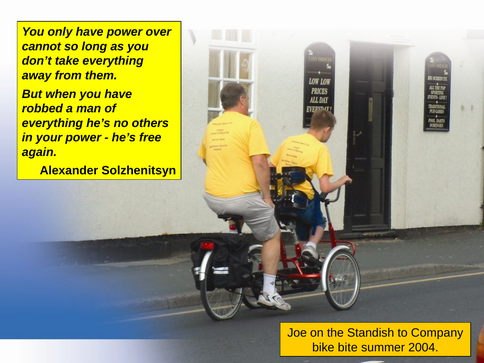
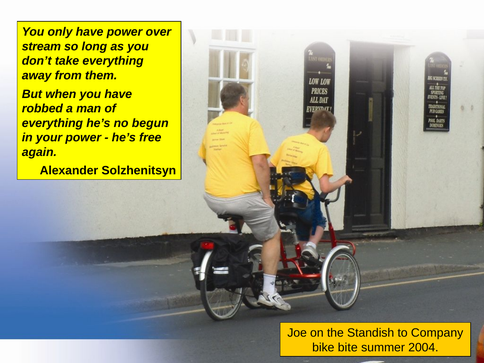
cannot: cannot -> stream (41, 46)
others: others -> begun (150, 123)
